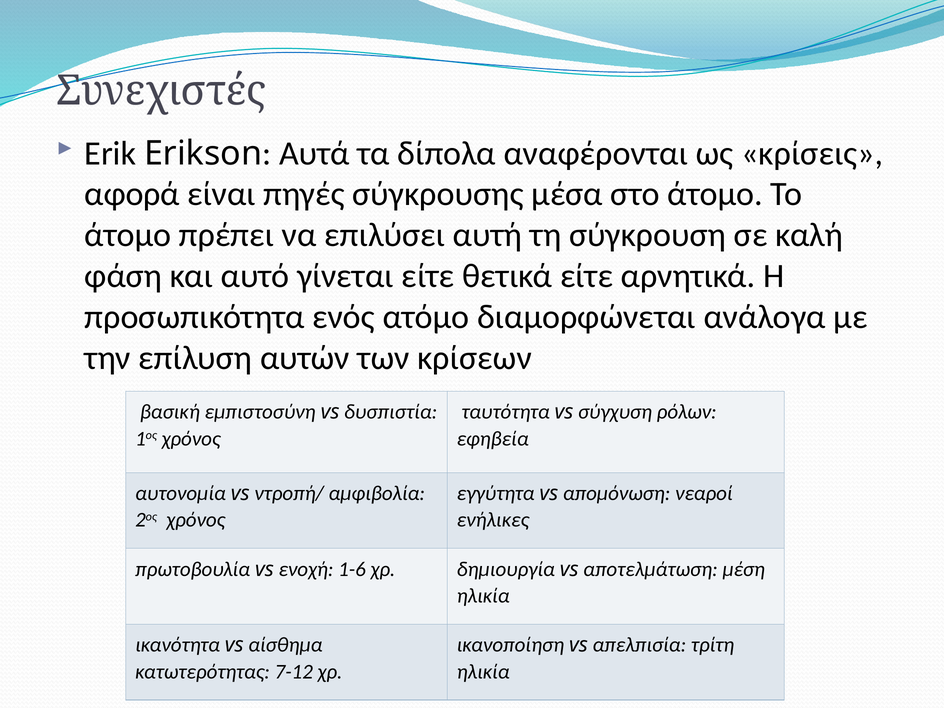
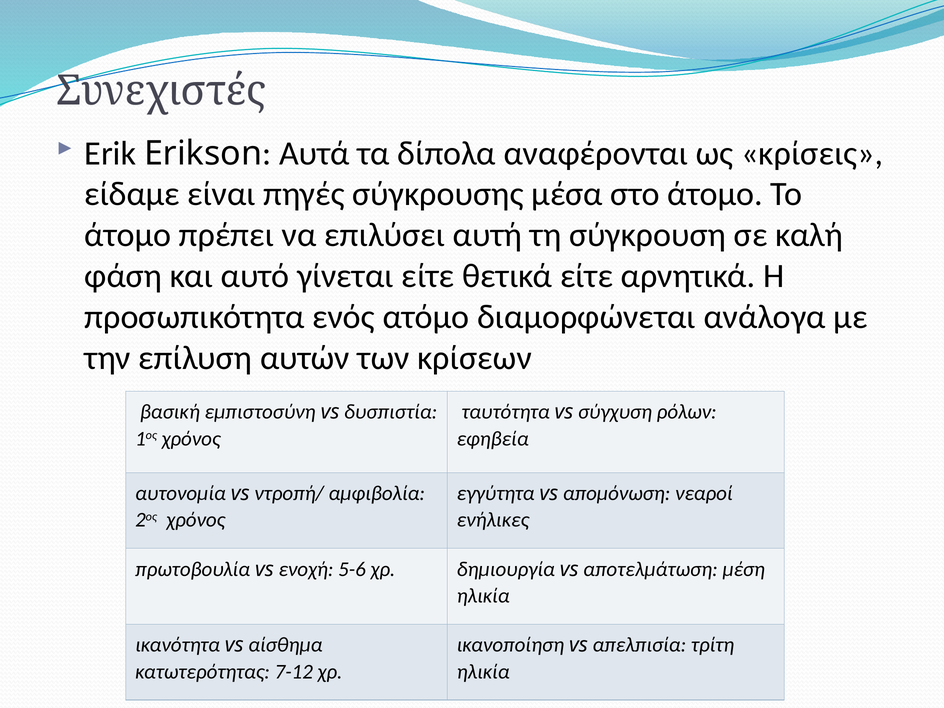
αφορά: αφορά -> είδαμε (132, 194)
1-6: 1-6 -> 5-6 (352, 569)
